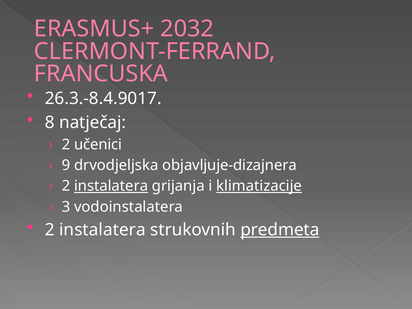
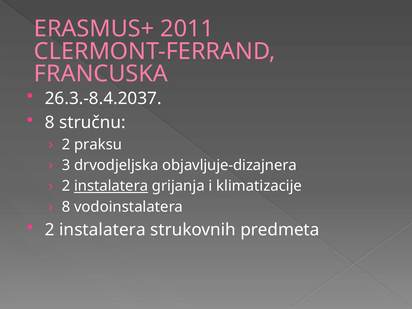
2032: 2032 -> 2011 (187, 29)
26.3.-8.4.9017: 26.3.-8.4.9017 -> 26.3.-8.4.2037 (103, 98)
natječaj: natječaj -> stručnu (93, 122)
učenici: učenici -> praksu (98, 144)
9: 9 -> 3 (66, 165)
klimatizacije underline: present -> none (259, 186)
3: 3 -> 8 (66, 207)
predmeta underline: present -> none (280, 230)
